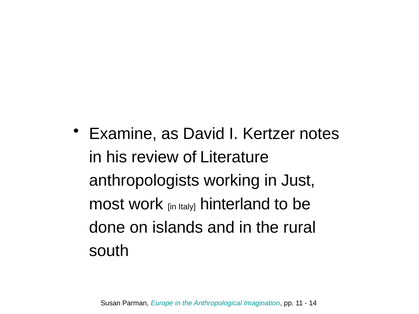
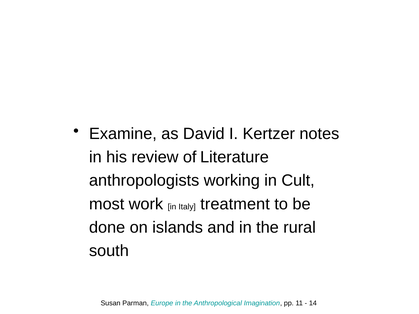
Just: Just -> Cult (298, 181)
hinterland: hinterland -> treatment (235, 204)
